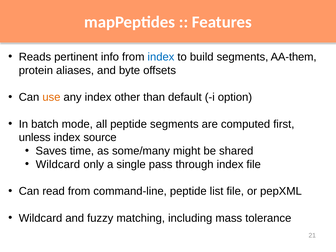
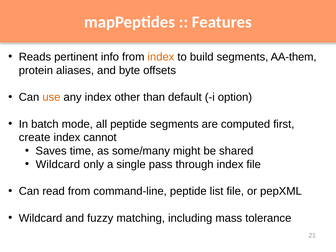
index colour: blue -> orange (161, 57)
unless: unless -> create (35, 138)
source: source -> cannot (100, 138)
